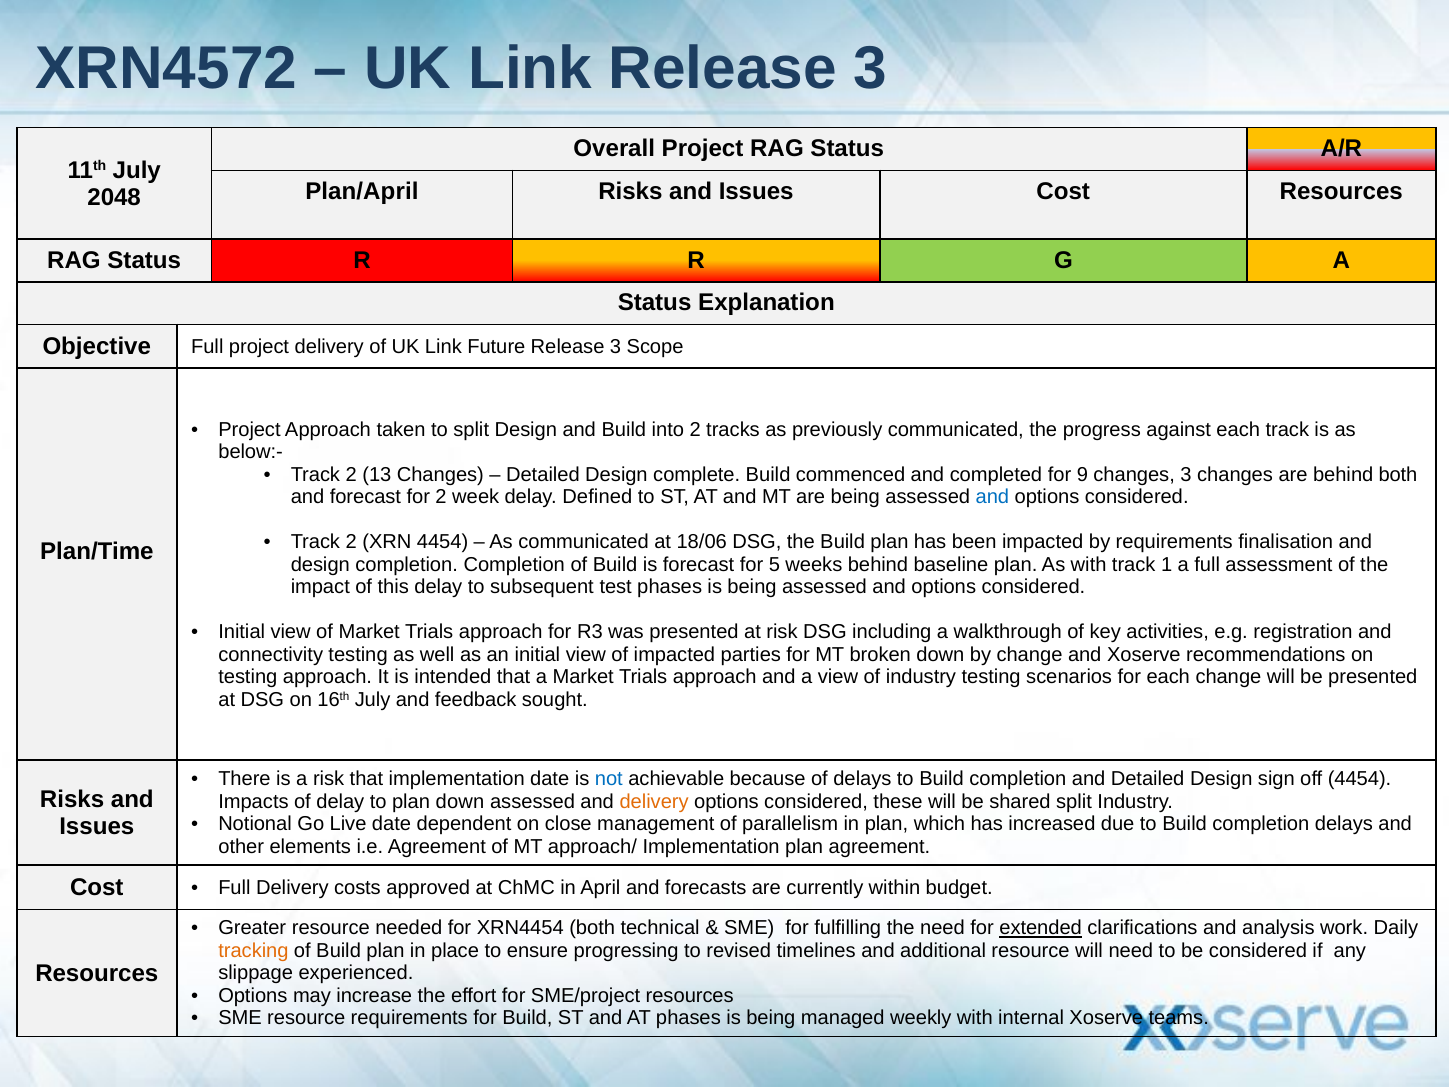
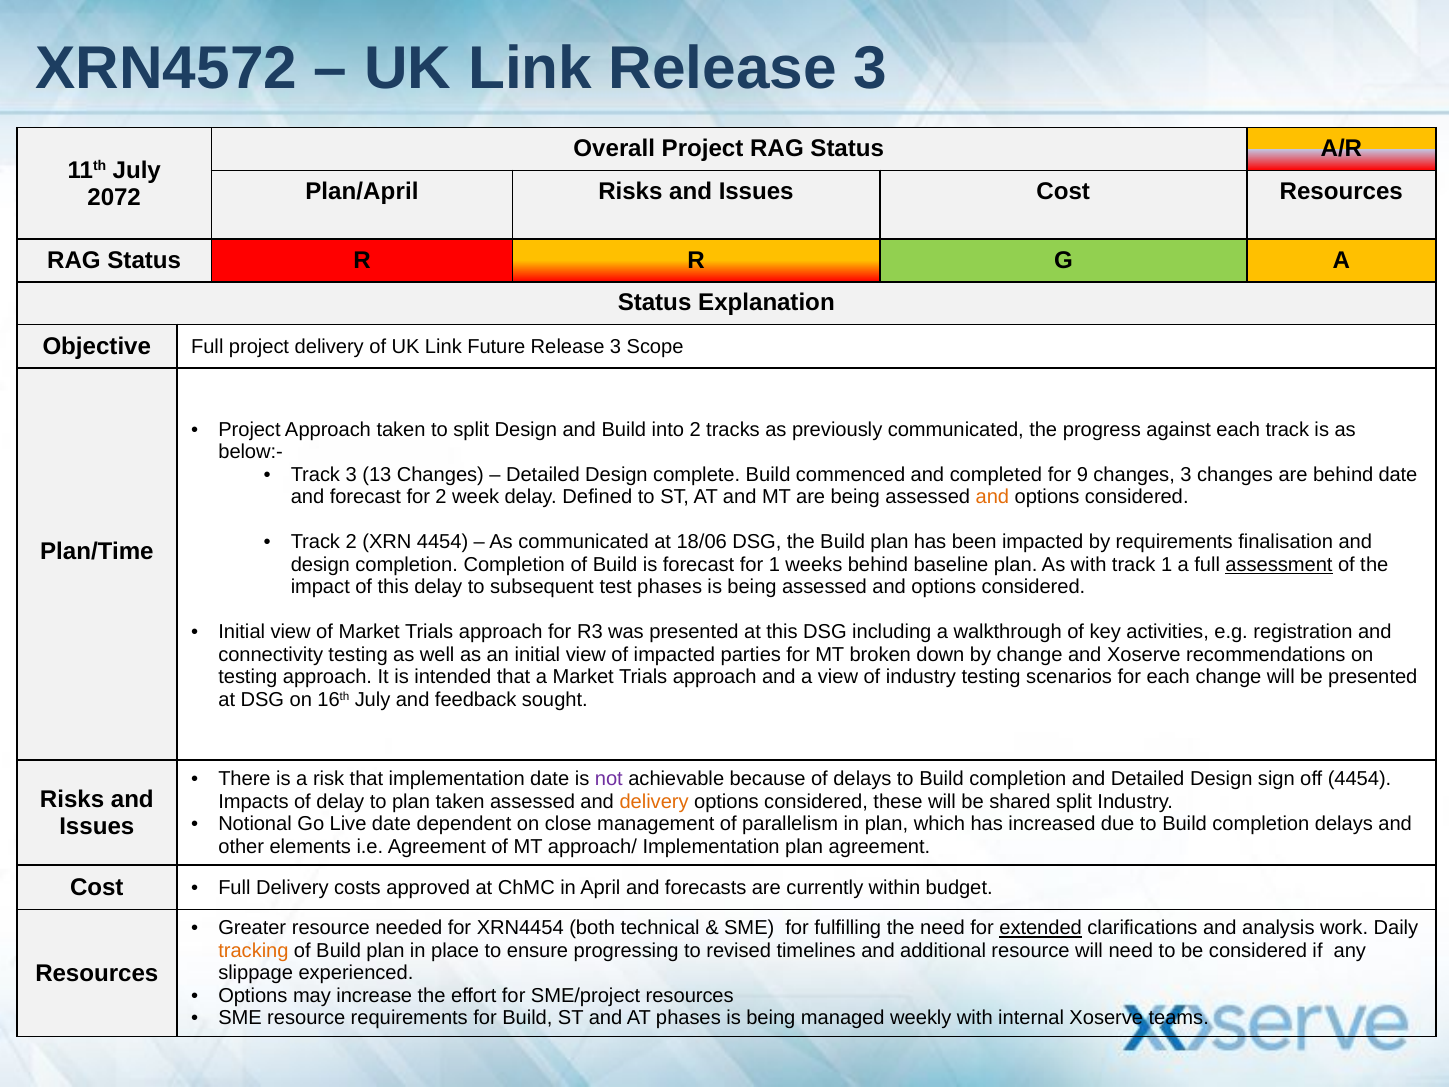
2048: 2048 -> 2072 (114, 197)
2: 2 -> 3 (351, 474)
behind both: both -> date (1398, 474)
and colour: blue -> orange (992, 497)
for 5: 5 -> 1 (774, 564)
assessment underline: none -> present (1279, 564)
at risk: risk -> this (782, 632)
not colour: blue -> purple (609, 779)
plan down: down -> taken (460, 801)
